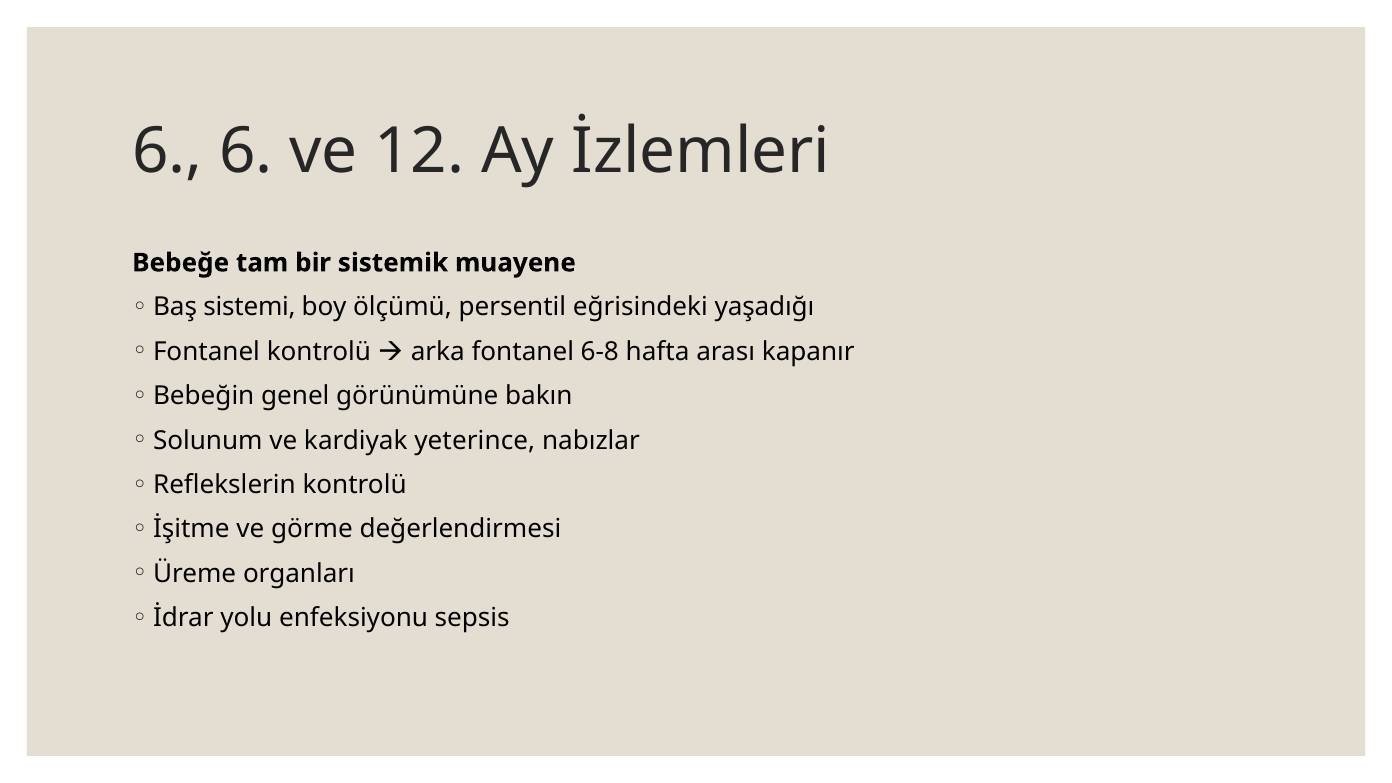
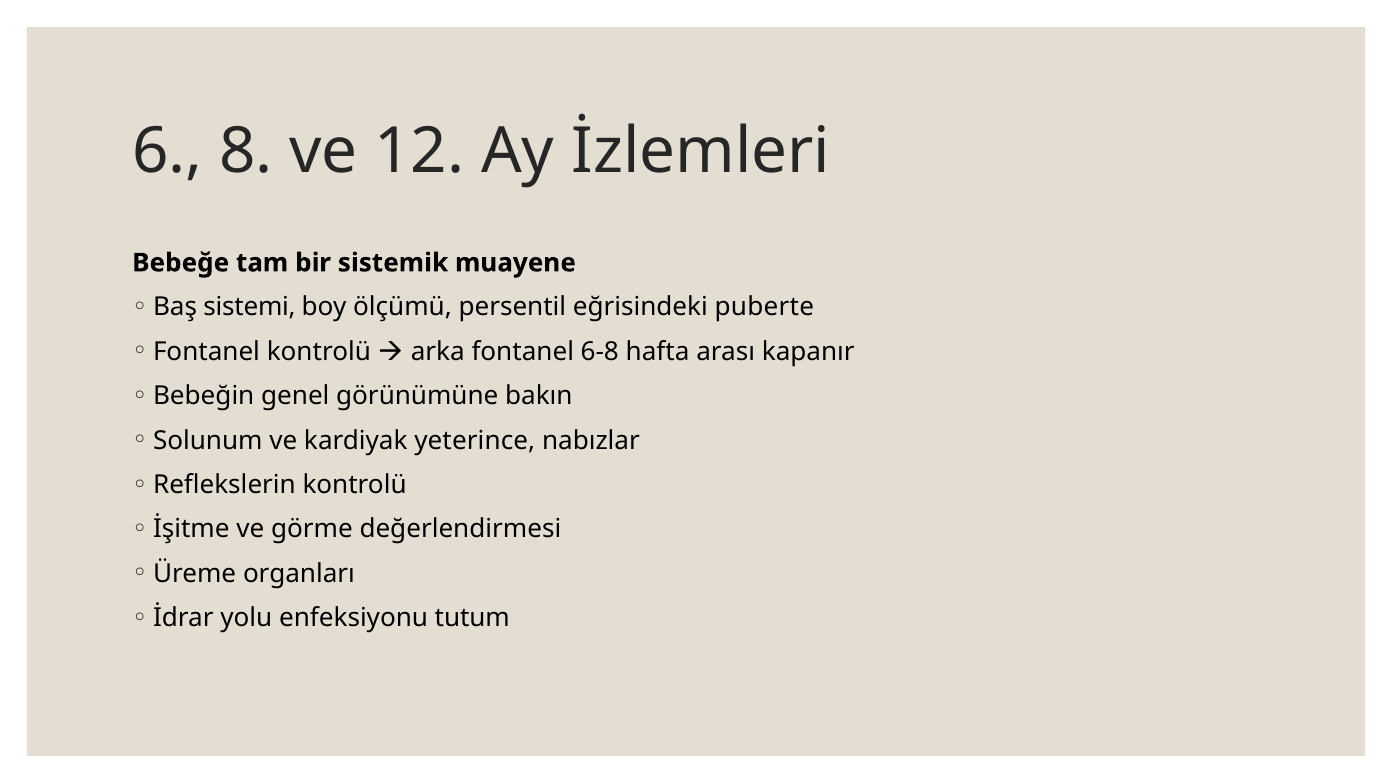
6 6: 6 -> 8 (246, 151)
yaşadığı: yaşadığı -> puberte (764, 307)
sepsis: sepsis -> tutum (472, 618)
